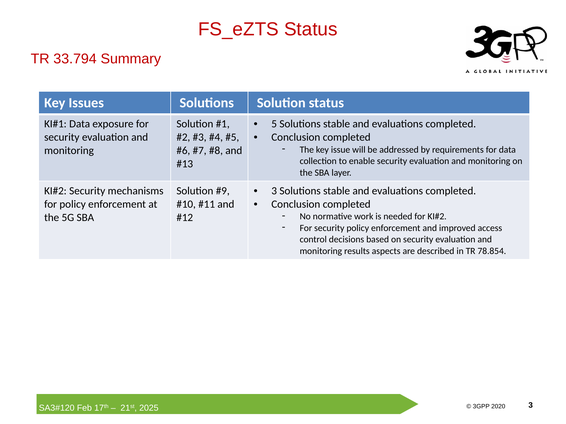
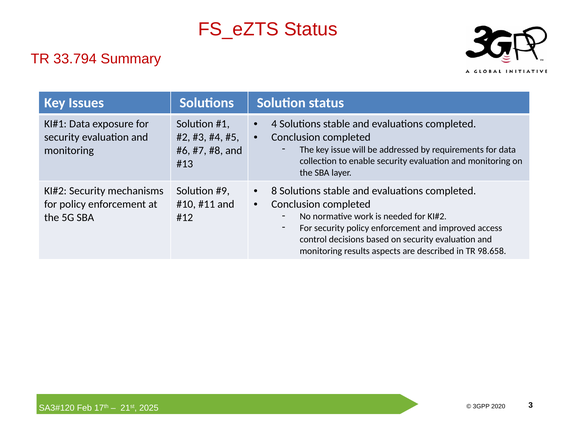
5: 5 -> 4 (274, 124)
3: 3 -> 8 (274, 191)
78.854: 78.854 -> 98.658 (492, 251)
